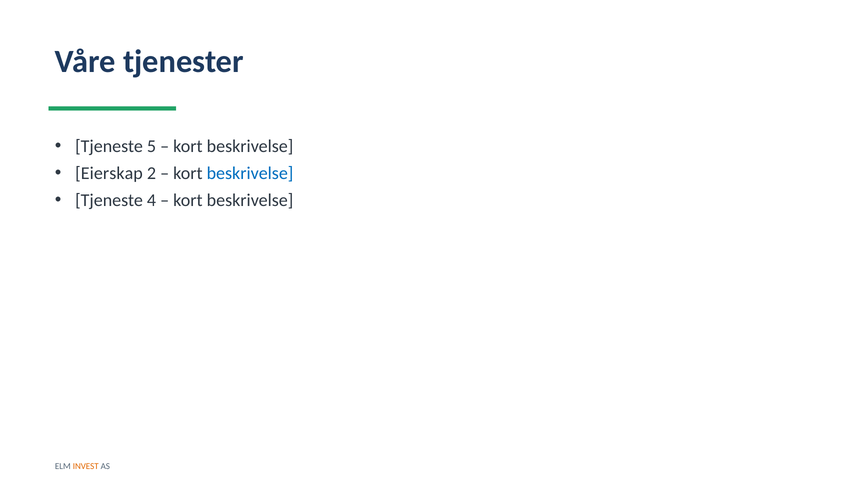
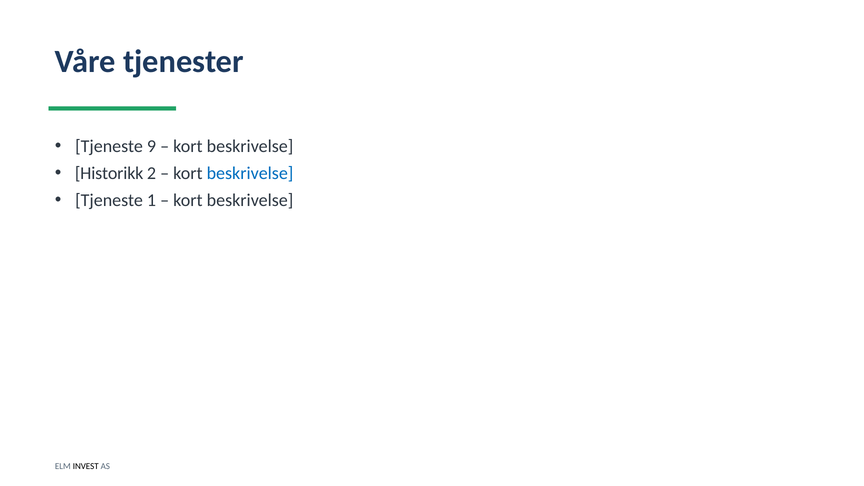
5: 5 -> 9 (151, 146)
Eierskap: Eierskap -> Historikk (109, 173)
4: 4 -> 1 (151, 200)
INVEST colour: orange -> black (86, 466)
